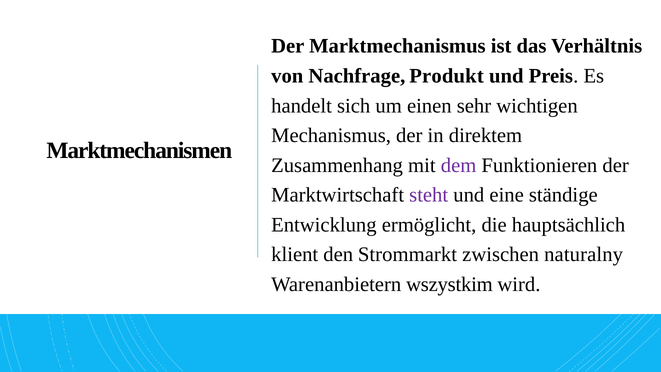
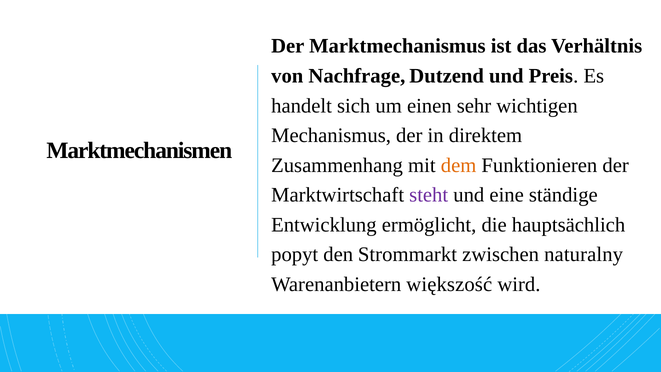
Produkt: Produkt -> Dutzend (447, 76)
dem colour: purple -> orange (459, 165)
klient: klient -> popyt (295, 254)
wszystkim: wszystkim -> większość (449, 284)
